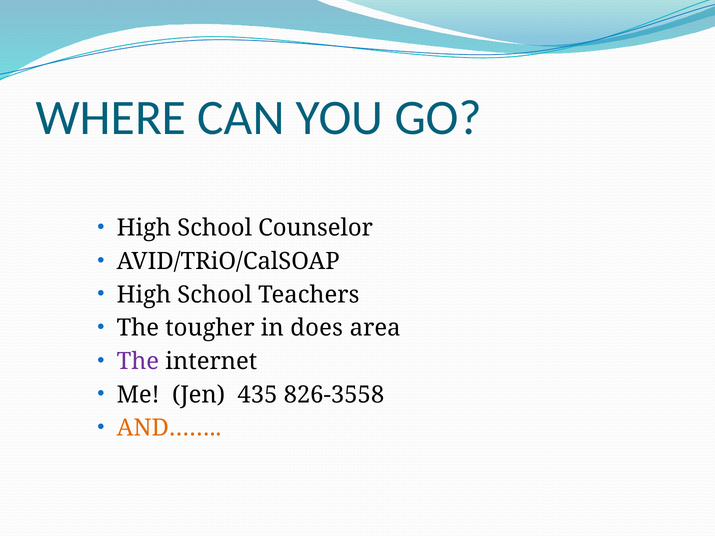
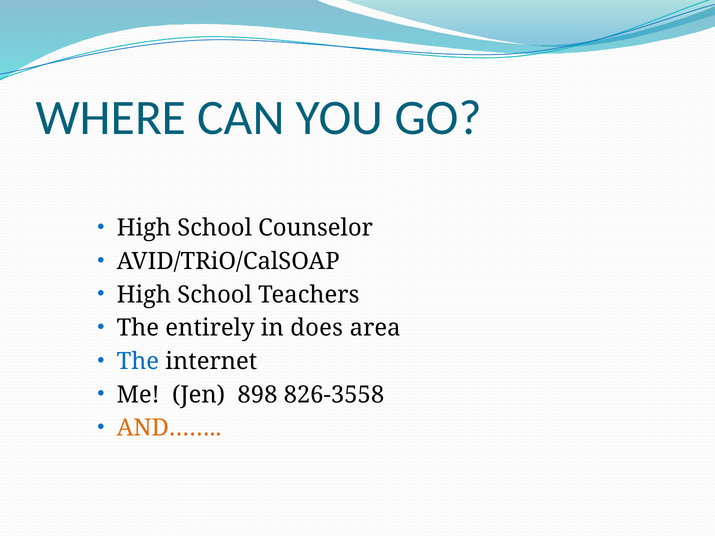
tougher: tougher -> entirely (210, 328)
The colour: purple -> blue (138, 362)
435: 435 -> 898 (257, 395)
